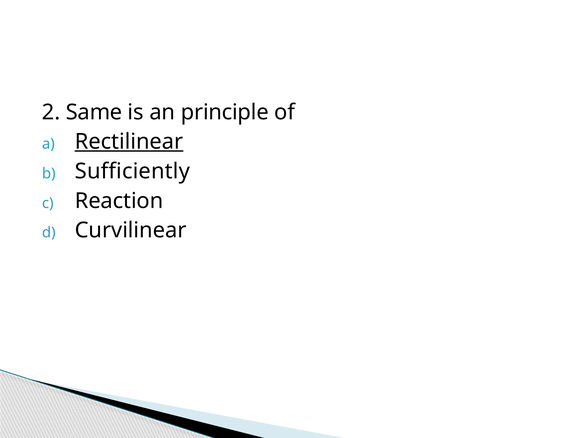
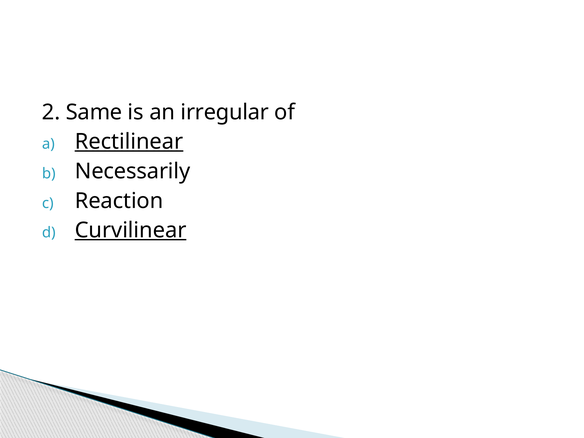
principle: principle -> irregular (225, 112)
Sufficiently: Sufficiently -> Necessarily (133, 171)
Curvilinear underline: none -> present (131, 230)
